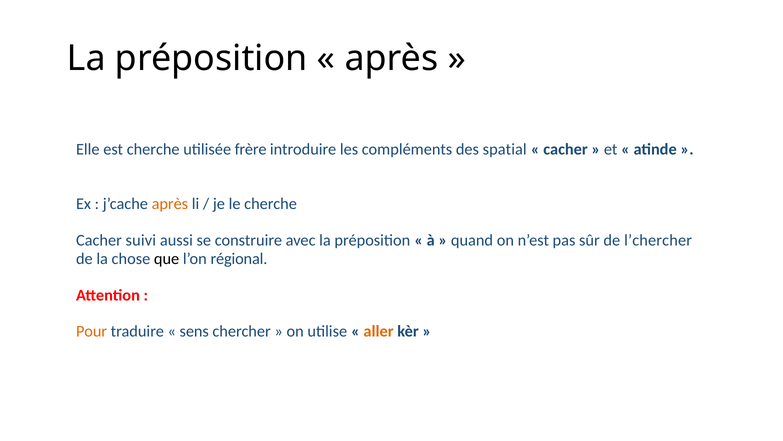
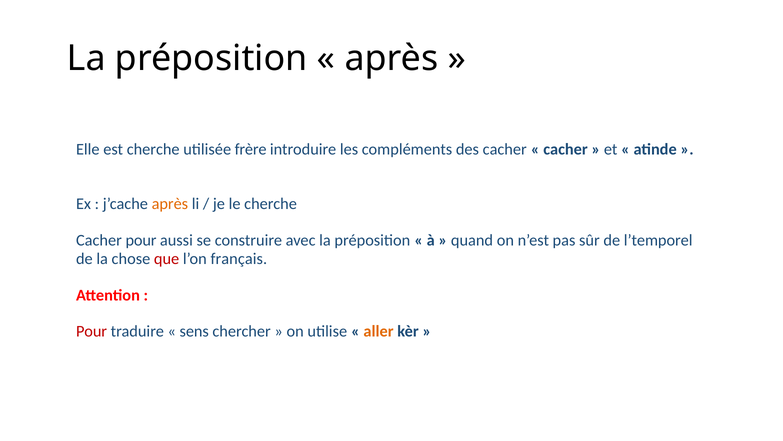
des spatial: spatial -> cacher (505, 149)
Cacher suivi: suivi -> pour (141, 240)
l’chercher: l’chercher -> l’temporel (658, 240)
que colour: black -> red (167, 258)
régional: régional -> français (239, 258)
Pour colour: orange -> red (92, 331)
